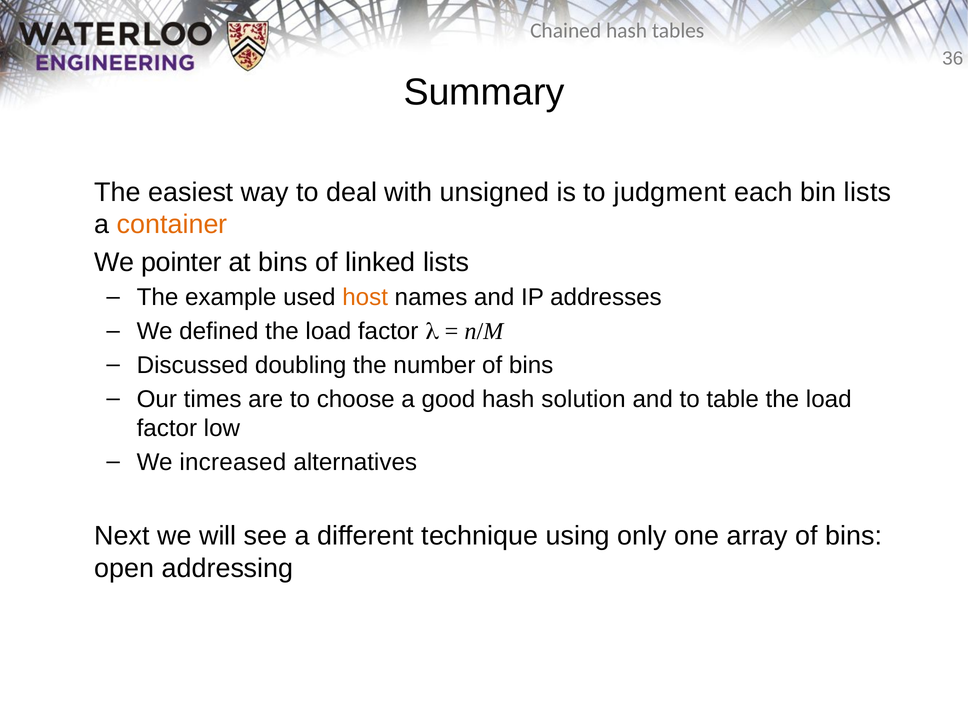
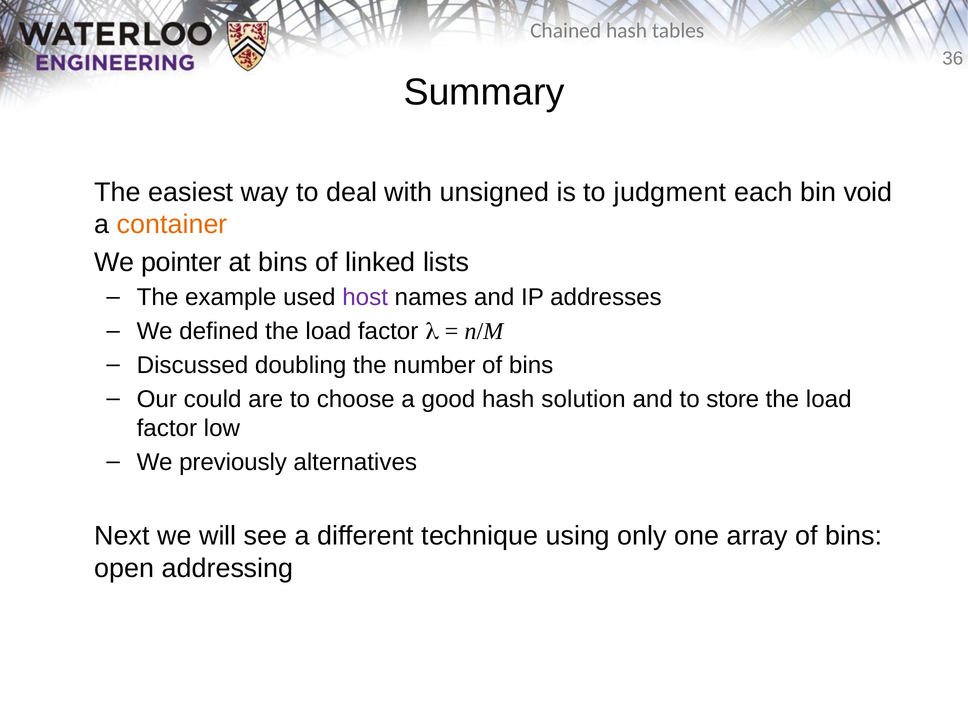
bin lists: lists -> void (868, 192)
host colour: orange -> purple (365, 298)
times: times -> could (213, 399)
table: table -> store (733, 399)
increased: increased -> previously (233, 462)
